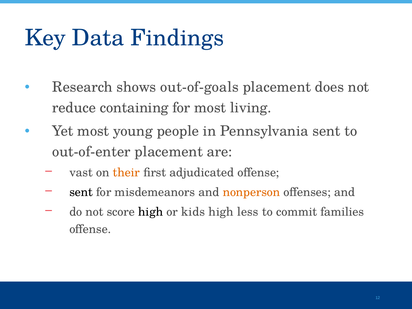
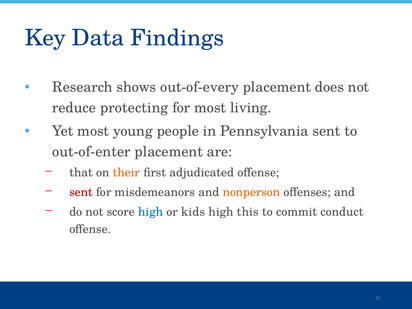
out-of-goals: out-of-goals -> out-of-every (200, 87)
containing: containing -> protecting (134, 108)
vast: vast -> that (81, 173)
sent colour: black -> red (81, 192)
high colour: black -> blue (151, 212)
less: less -> this (248, 212)
families: families -> conduct (342, 212)
